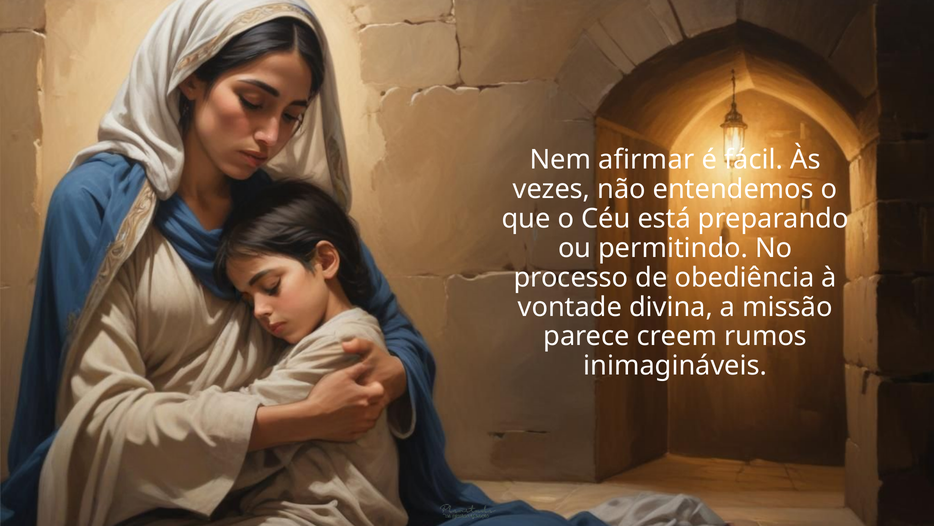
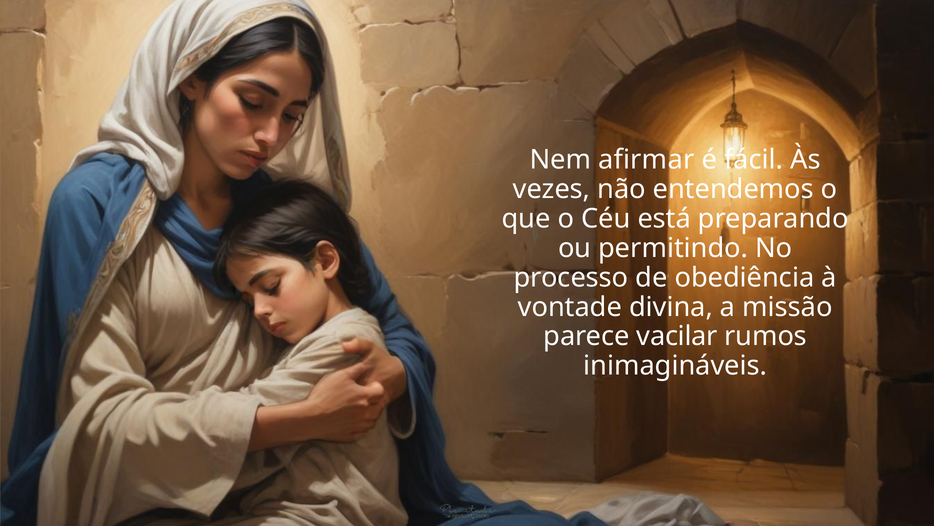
creem: creem -> vacilar (677, 336)
